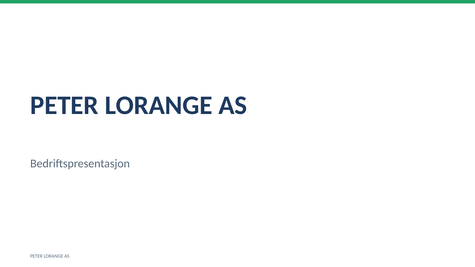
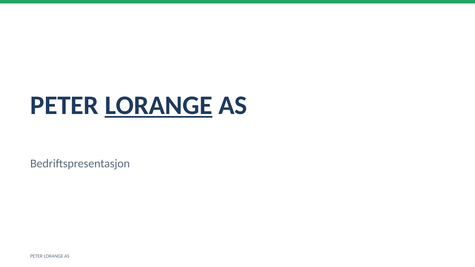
LORANGE underline: none -> present (159, 105)
